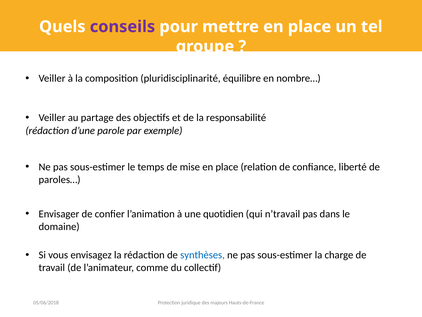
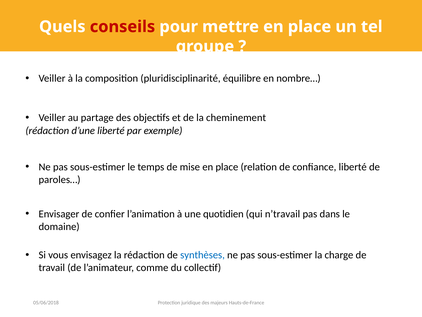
conseils colour: purple -> red (122, 27)
responsabilité: responsabilité -> cheminement (236, 118)
d’une parole: parole -> liberté (111, 130)
